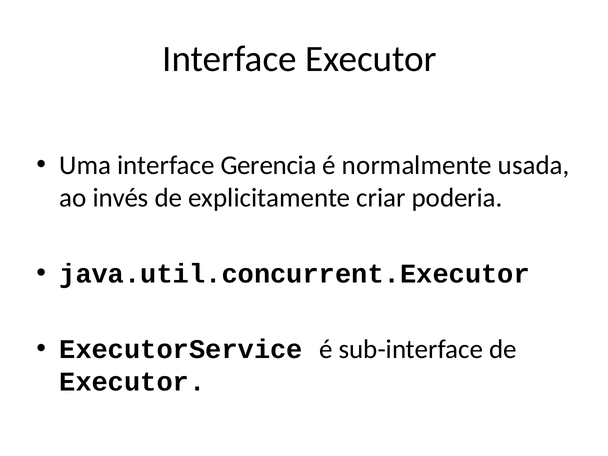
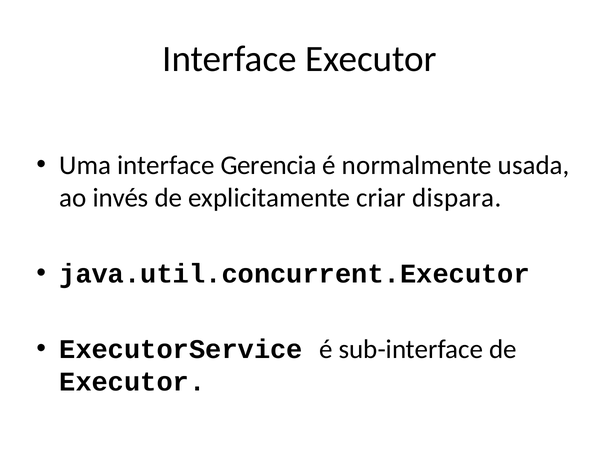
poderia: poderia -> dispara (457, 198)
